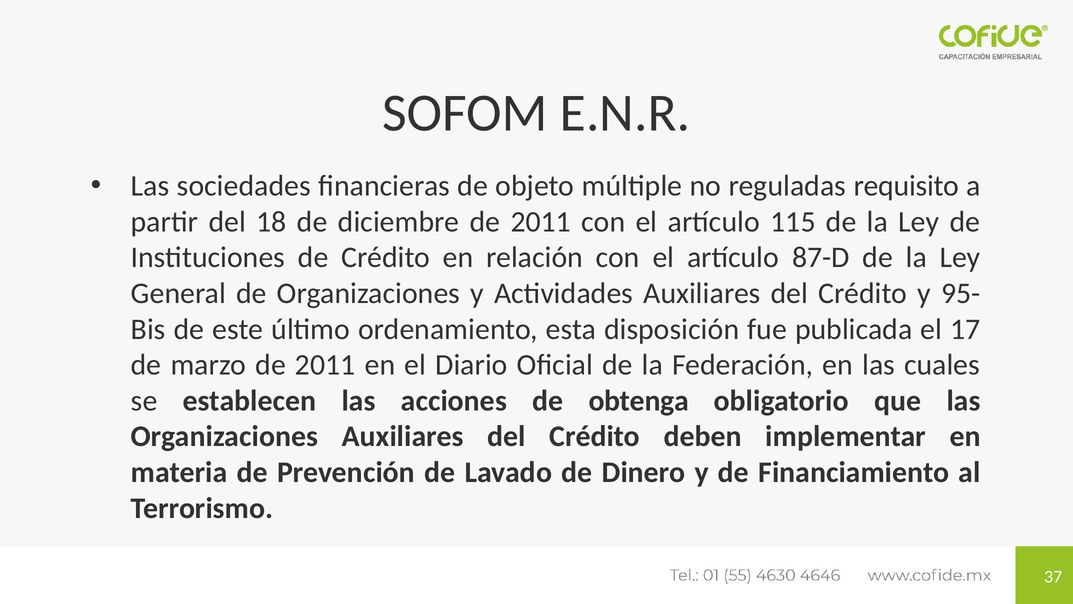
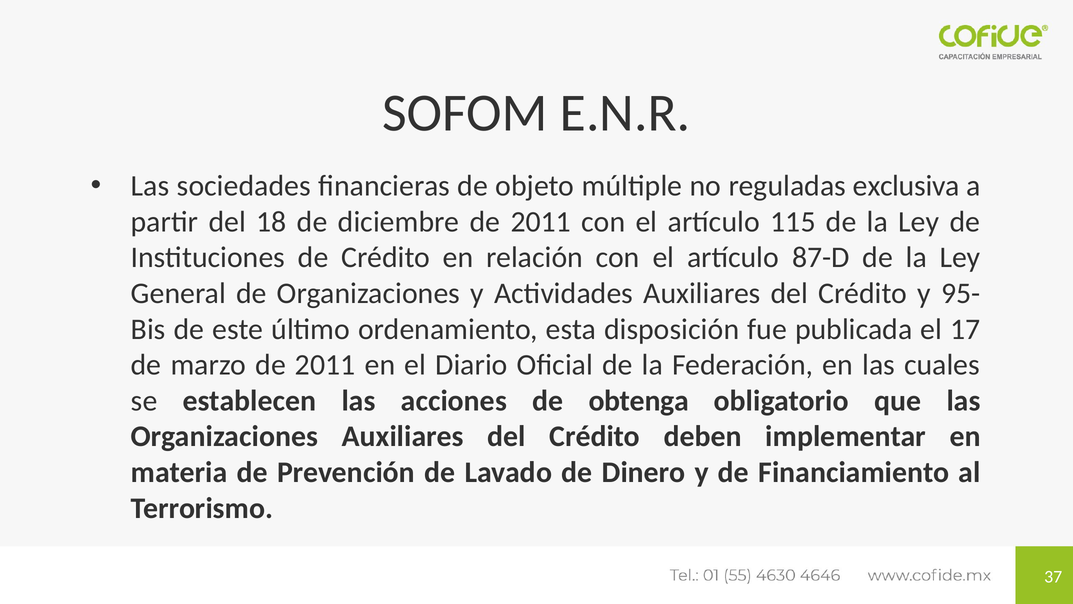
requisito: requisito -> exclusiva (906, 186)
